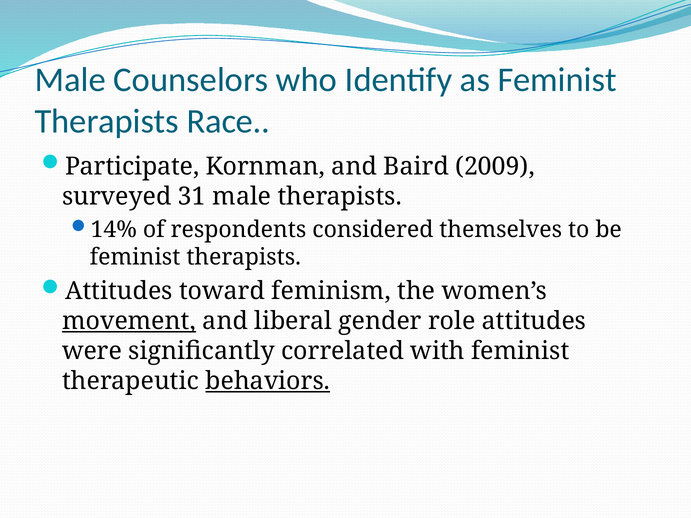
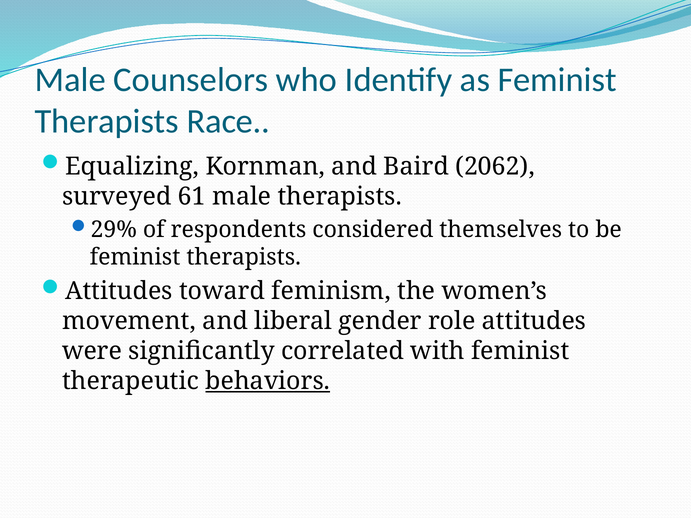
Participate: Participate -> Equalizing (132, 166)
2009: 2009 -> 2062 (495, 166)
31: 31 -> 61 (192, 196)
14%: 14% -> 29% (114, 230)
movement underline: present -> none (129, 321)
